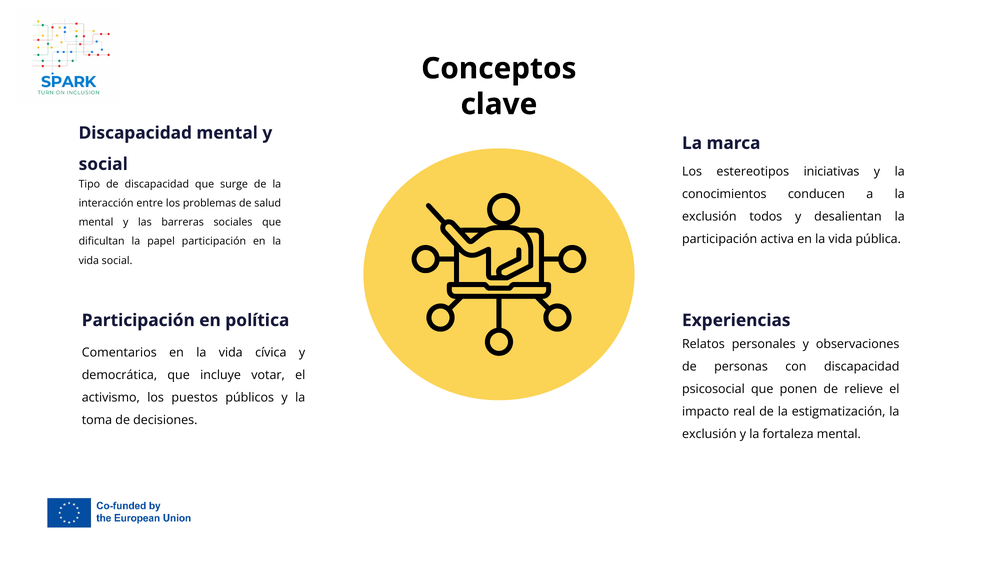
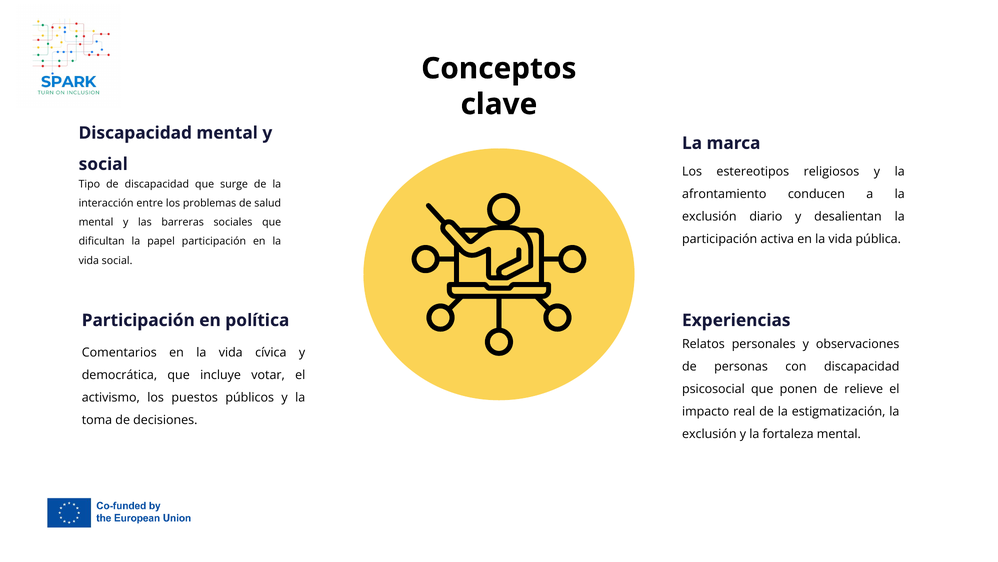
iniciativas: iniciativas -> religiosos (831, 171)
conocimientos: conocimientos -> afrontamiento (724, 194)
todos: todos -> diario (766, 216)
